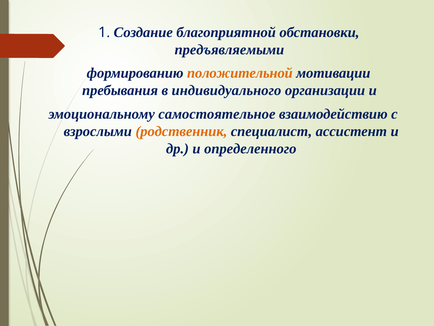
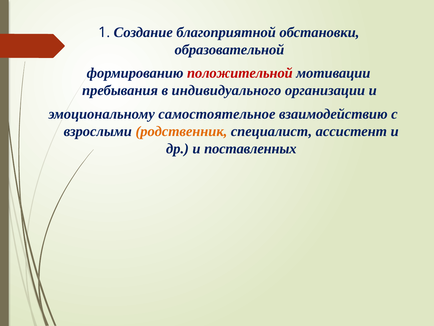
предъявляемыми: предъявляемыми -> образовательной (229, 50)
положительной colour: orange -> red (240, 73)
определенного: определенного -> поставленных (250, 148)
